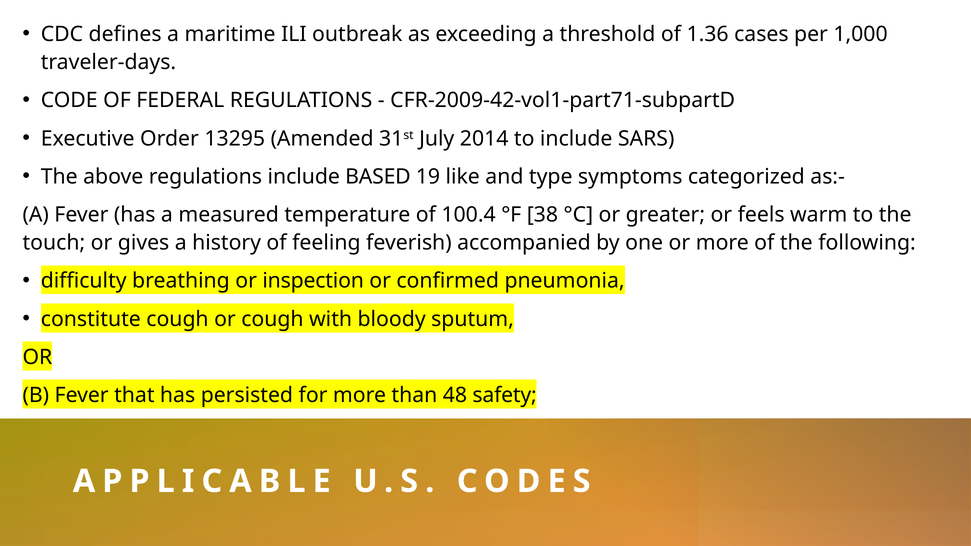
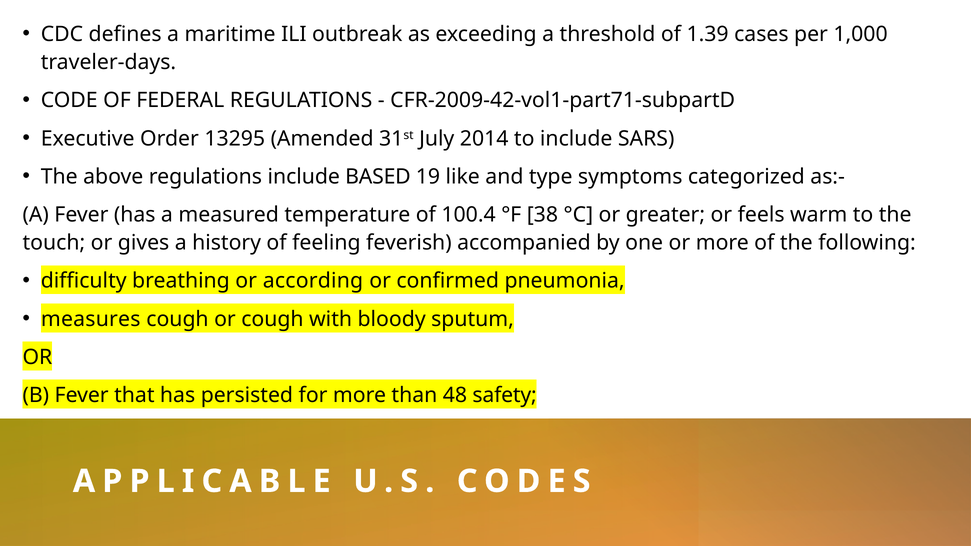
1.36: 1.36 -> 1.39 (708, 34)
inspection: inspection -> according (313, 281)
constitute: constitute -> measures (91, 319)
